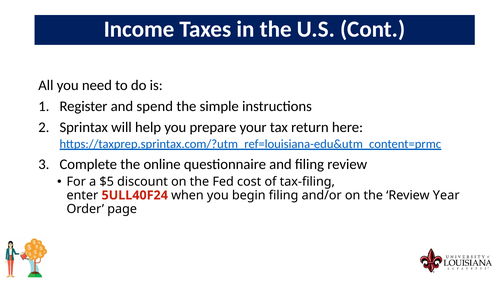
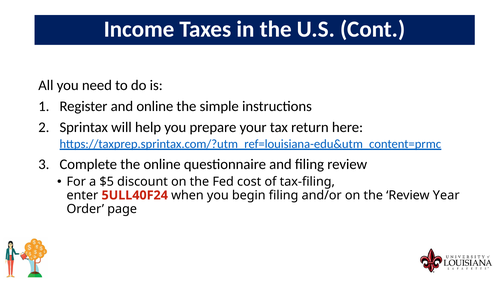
and spend: spend -> online (155, 106)
